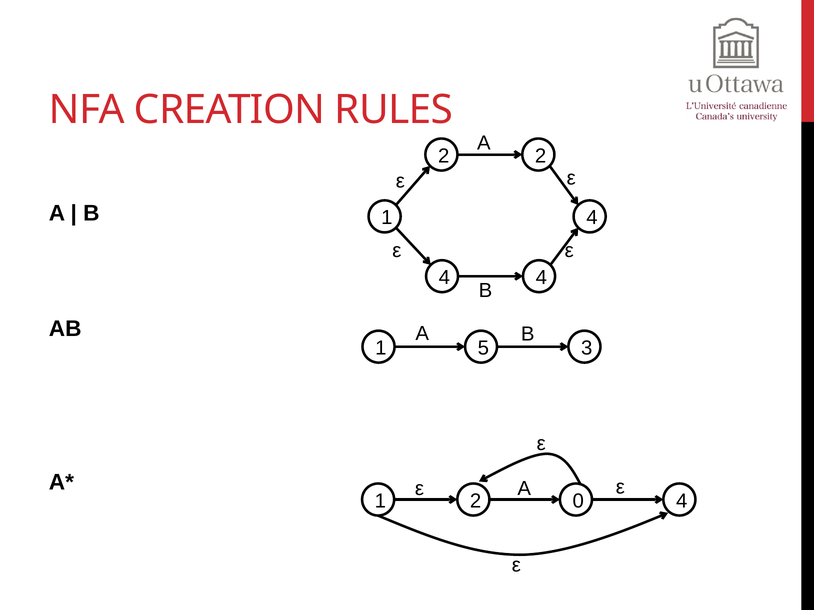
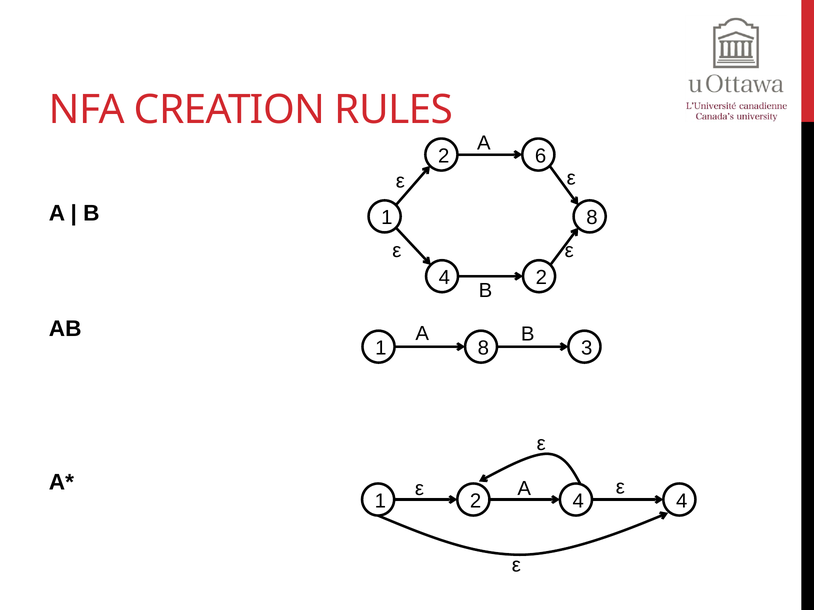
2 2: 2 -> 6 (541, 156)
4: 4 -> 8 (592, 218)
4 4: 4 -> 2 (541, 278)
5: 5 -> 8 (483, 348)
2 0: 0 -> 4 (578, 501)
